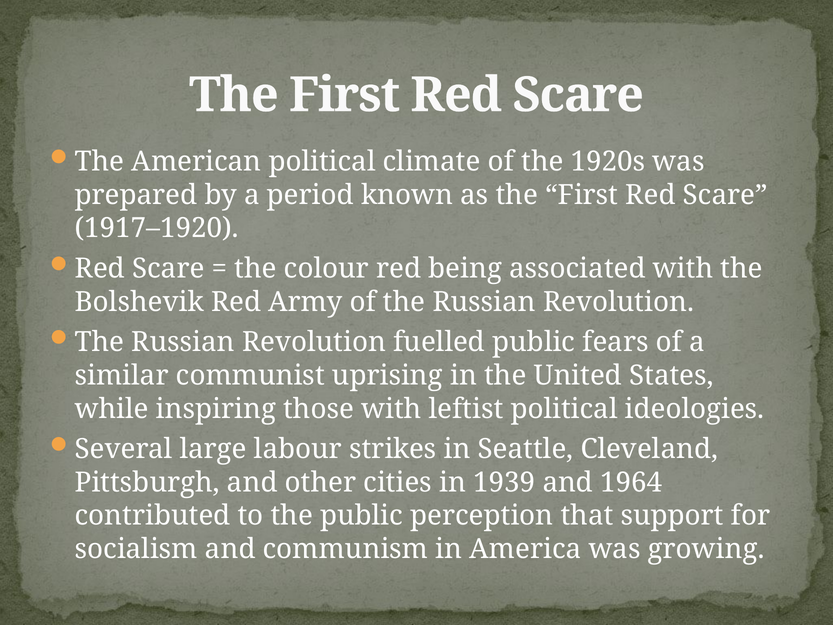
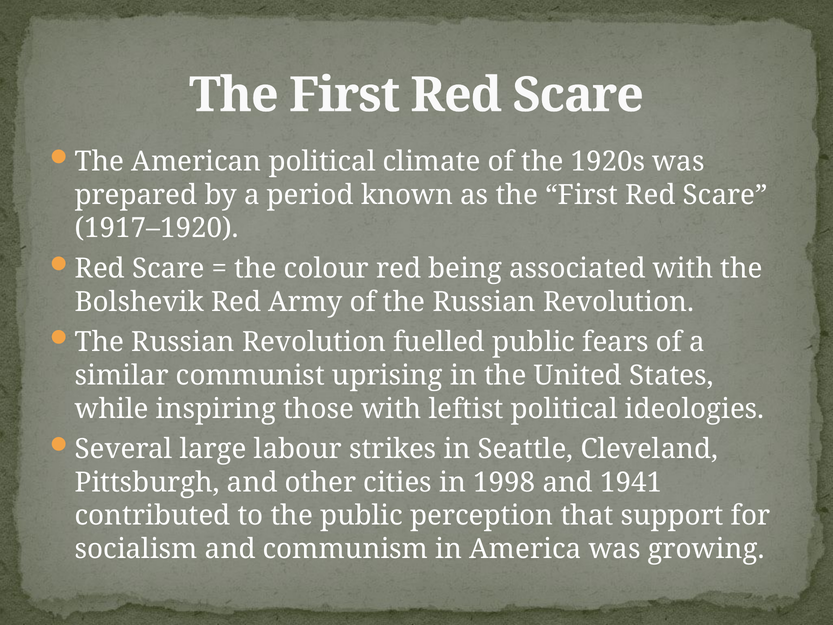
1939: 1939 -> 1998 (504, 482)
1964: 1964 -> 1941 (631, 482)
